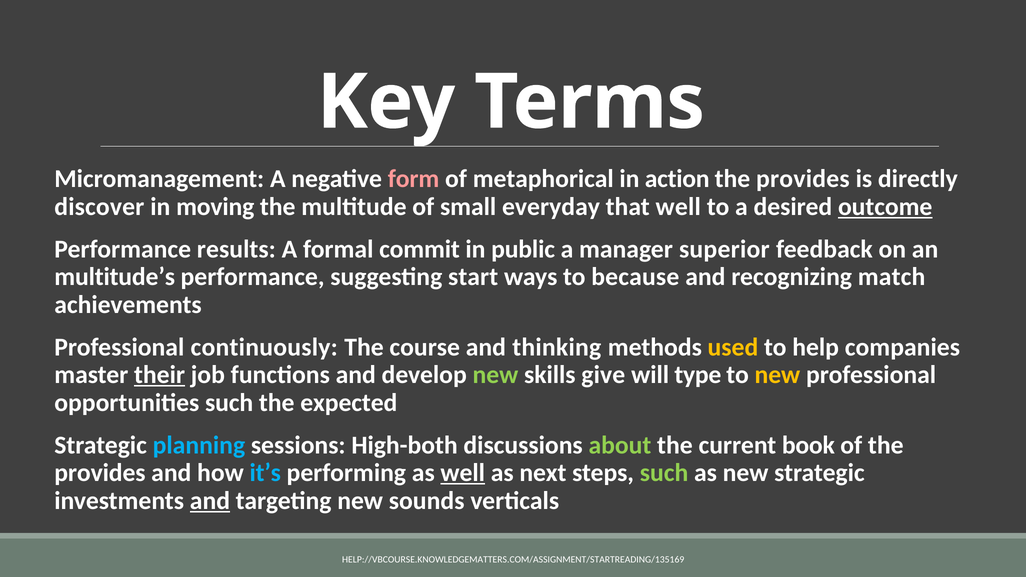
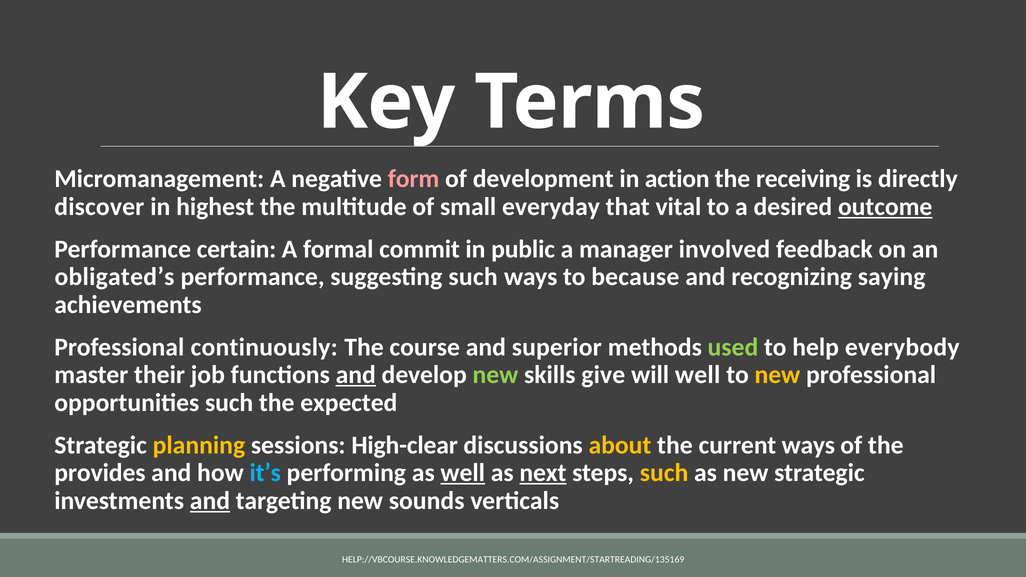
metaphorical: metaphorical -> development (543, 179)
provides: provides -> receiving (803, 179)
moving: moving -> highest (215, 207)
that well: well -> vital (678, 207)
results: results -> certain (236, 249)
superior: superior -> involved (724, 249)
multitude’s: multitude’s -> obligated’s (114, 277)
suggesting start: start -> such (473, 277)
match: match -> saying (892, 277)
thinking: thinking -> superior (557, 347)
used colour: yellow -> light green (733, 347)
companies: companies -> everybody (902, 347)
their underline: present -> none (160, 375)
and underline: none -> present (356, 375)
will type: type -> well (698, 375)
planning colour: light blue -> yellow (199, 445)
High-both: High-both -> High-clear (405, 445)
about colour: light green -> yellow (620, 445)
current book: book -> ways (808, 445)
next underline: none -> present (543, 473)
such colour: light green -> yellow (664, 473)
